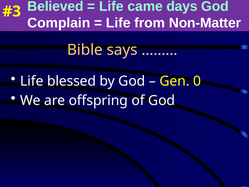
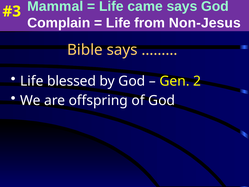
Believed: Believed -> Mammal (55, 6)
came days: days -> says (182, 6)
Non-Matter: Non-Matter -> Non-Jesus (205, 23)
0: 0 -> 2 (197, 81)
